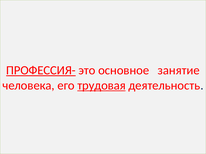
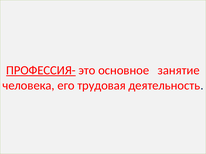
трудовая underline: present -> none (102, 86)
